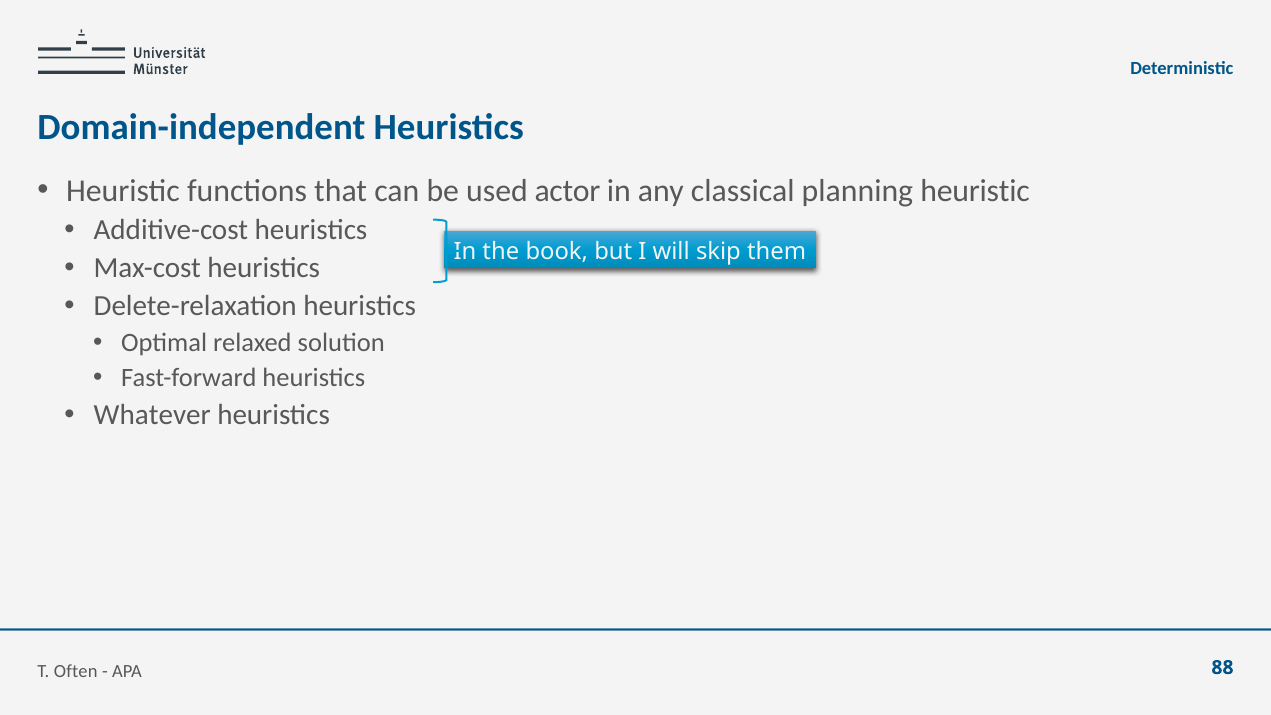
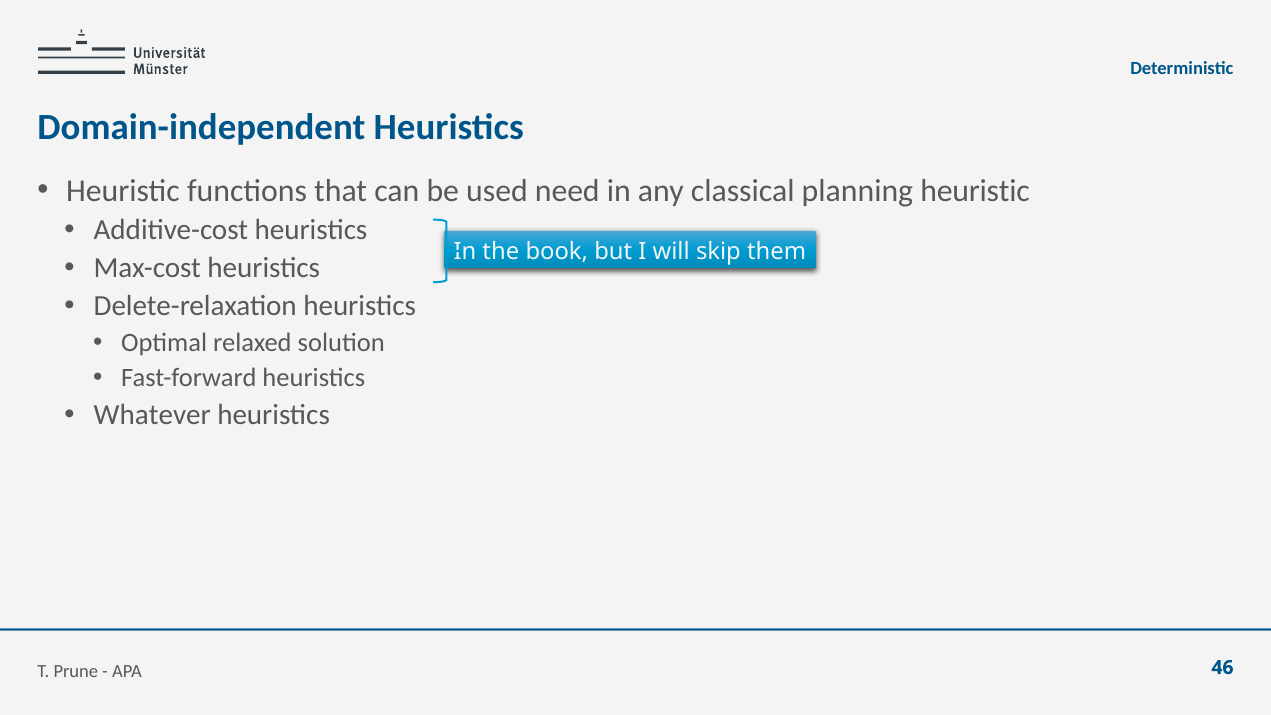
actor: actor -> need (567, 191)
Often: Often -> Prune (76, 671)
88: 88 -> 46 (1222, 668)
